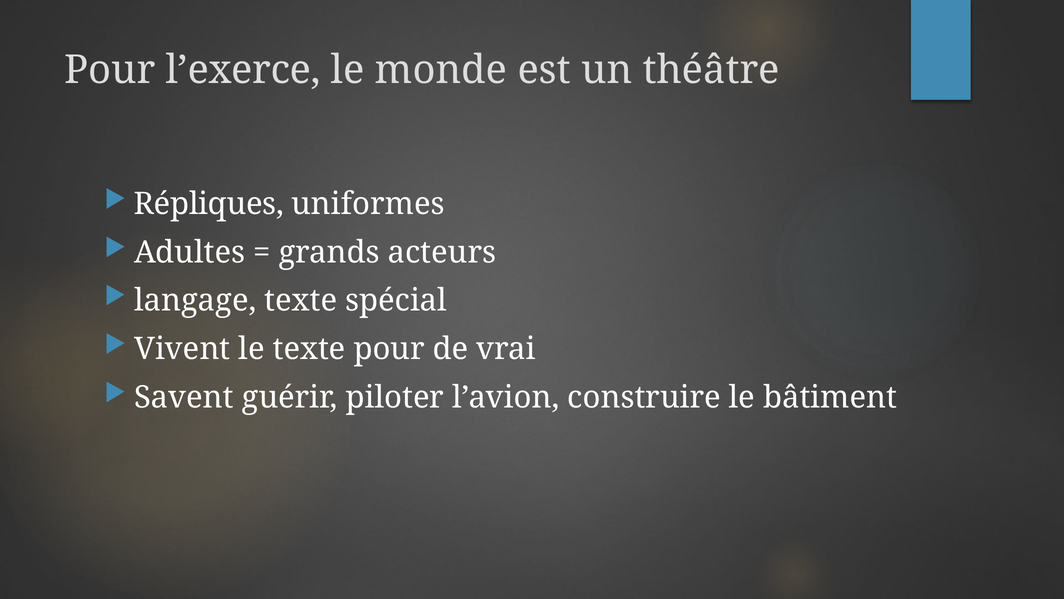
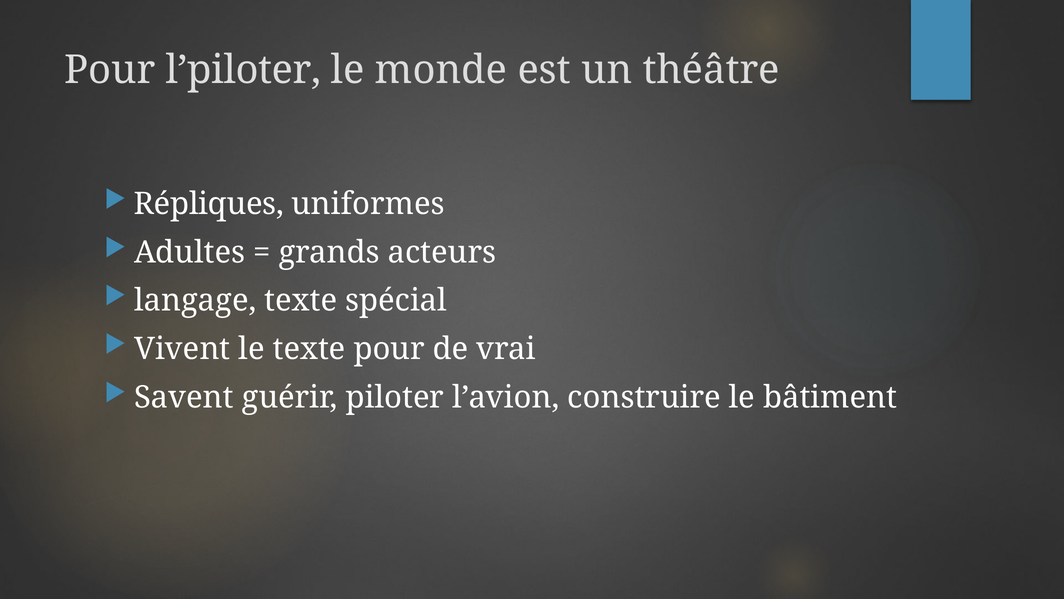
l’exerce: l’exerce -> l’piloter (243, 70)
